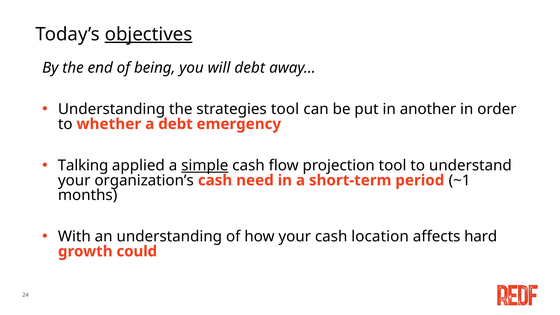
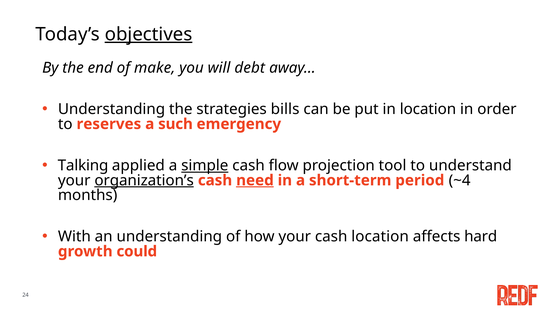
being: being -> make (155, 68)
strategies tool: tool -> bills (285, 109)
in another: another -> location (428, 109)
whether: whether -> reserves (109, 124)
a debt: debt -> such (175, 124)
organization’s underline: none -> present (144, 180)
need underline: none -> present (255, 180)
~1: ~1 -> ~4 (460, 180)
